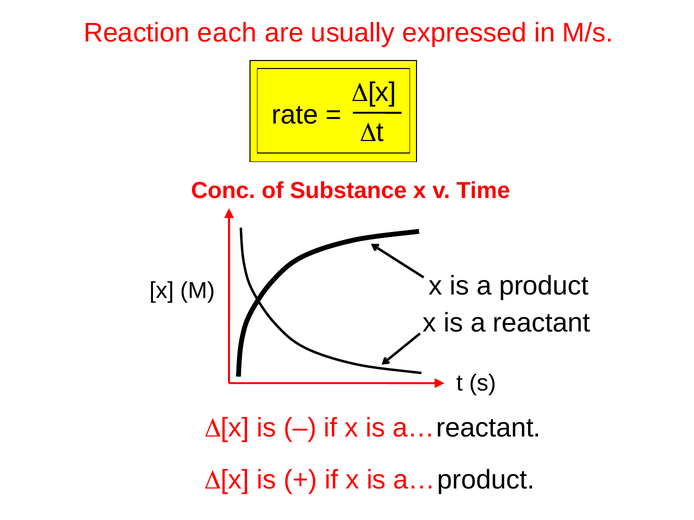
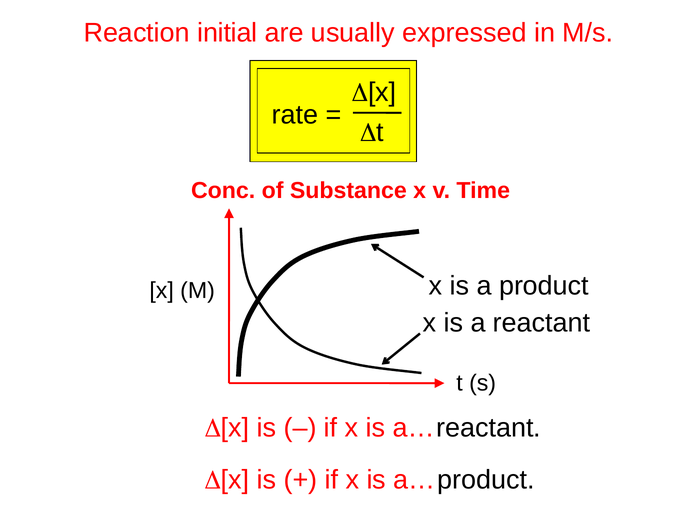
each: each -> initial (227, 33)
